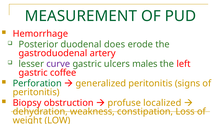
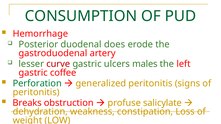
MEASUREMENT: MEASUREMENT -> CONSUMPTION (81, 16)
curve colour: purple -> red (58, 64)
Biopsy: Biopsy -> Breaks (27, 103)
localized: localized -> salicylate (162, 103)
